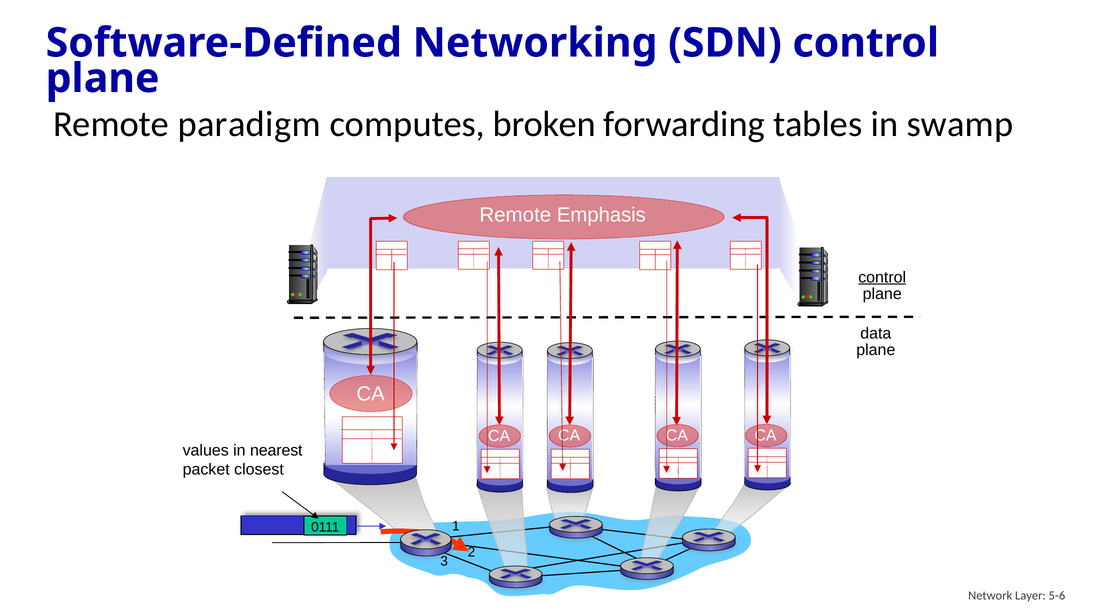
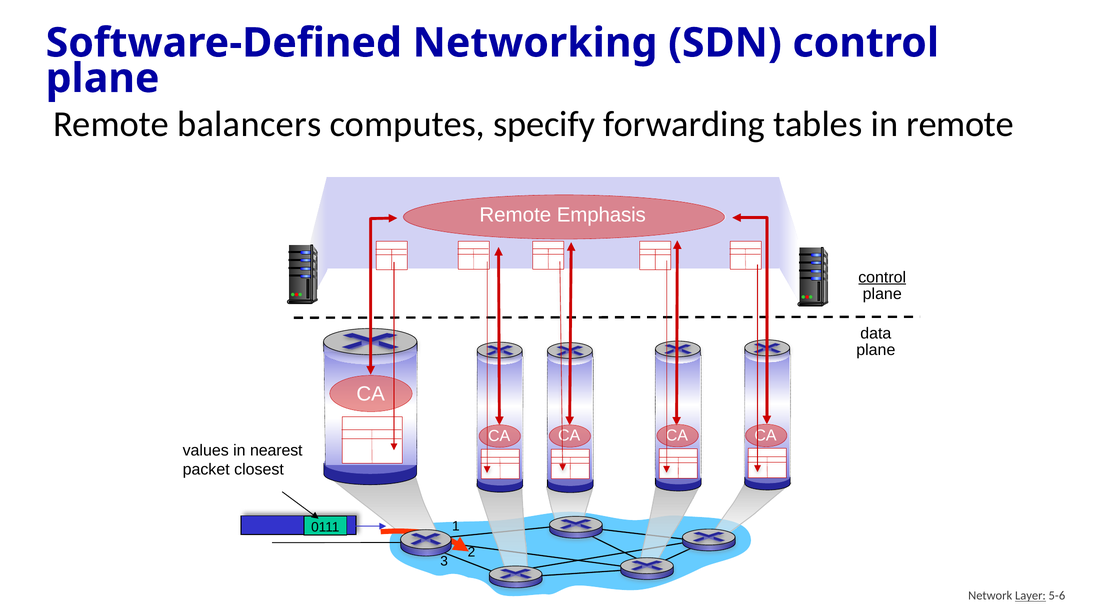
paradigm: paradigm -> balancers (249, 124)
broken: broken -> specify (544, 124)
in swamp: swamp -> remote (960, 124)
Layer underline: none -> present (1030, 595)
